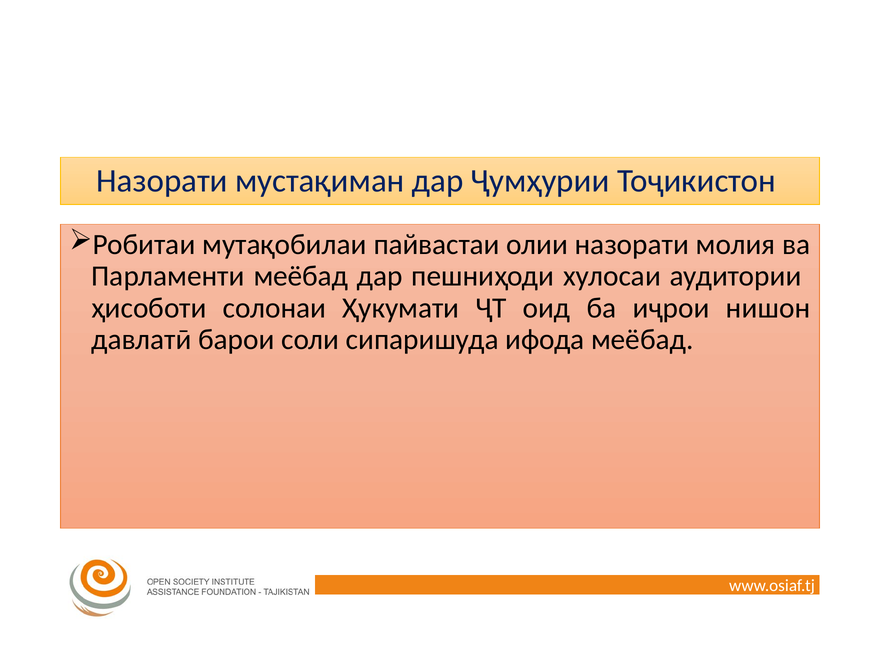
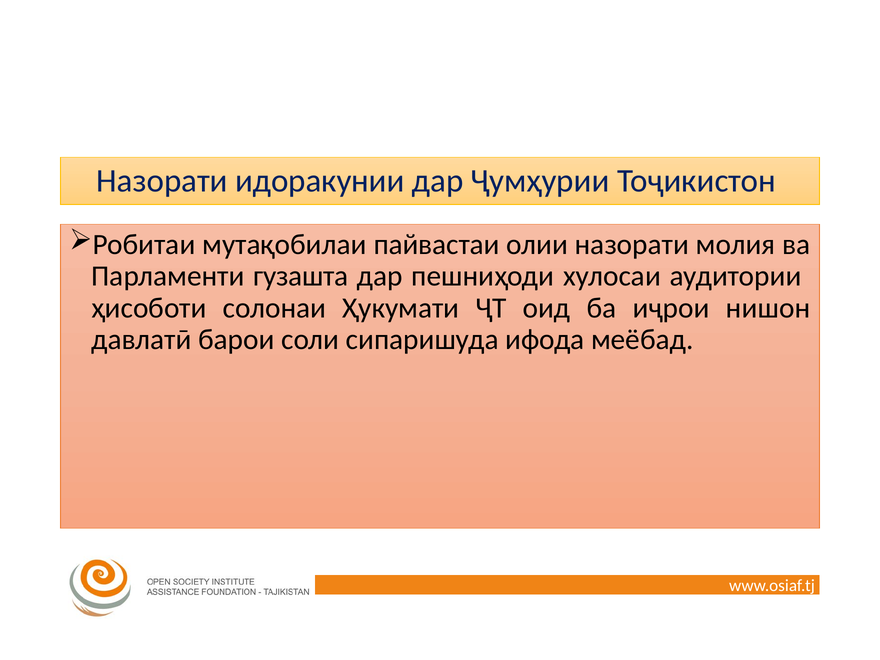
мустақиман: мустақиман -> идоракунии (320, 181)
Парламенти меёбад: меёбад -> гузашта (301, 276)
